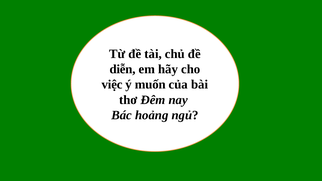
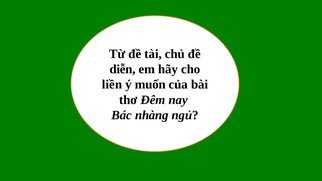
việc: việc -> liền (112, 85)
hoảng: hoảng -> nhàng (152, 115)
